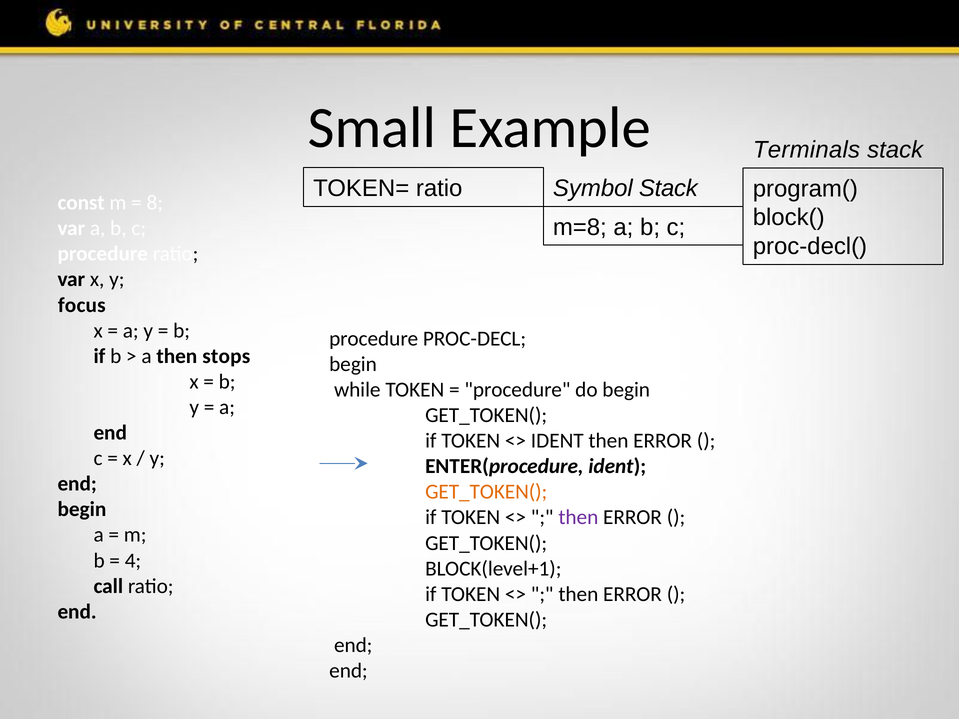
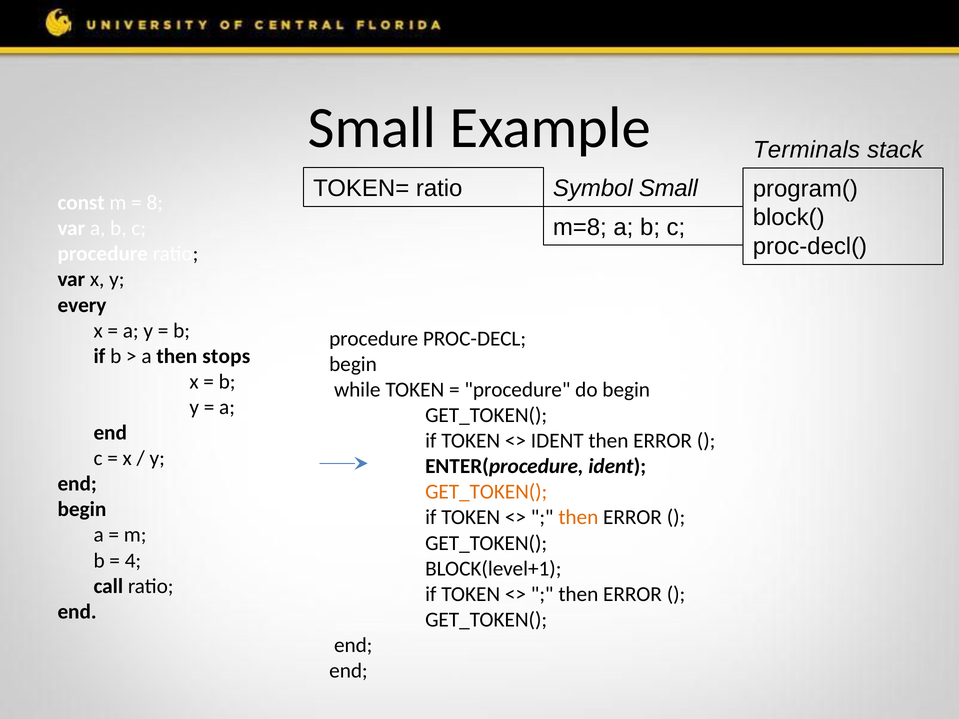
Symbol Stack: Stack -> Small (668, 189)
focus: focus -> every (82, 305)
then colour: purple -> orange (578, 518)
